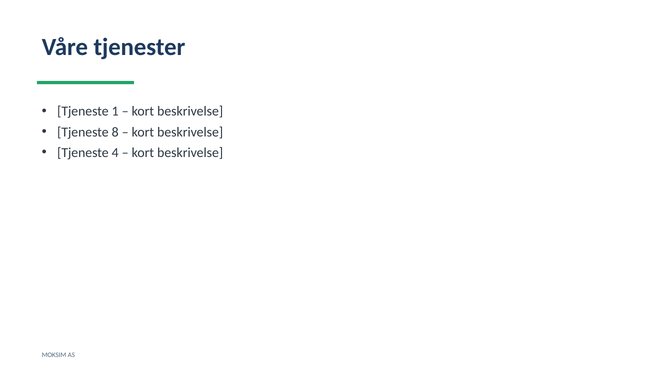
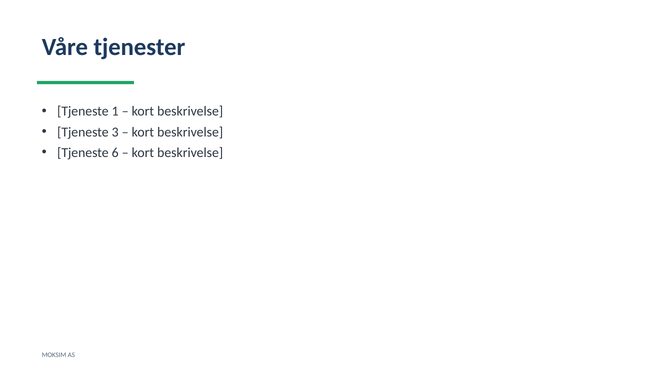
8: 8 -> 3 (115, 132)
4: 4 -> 6 (115, 152)
